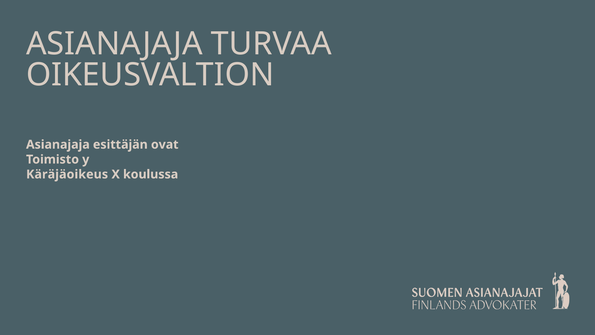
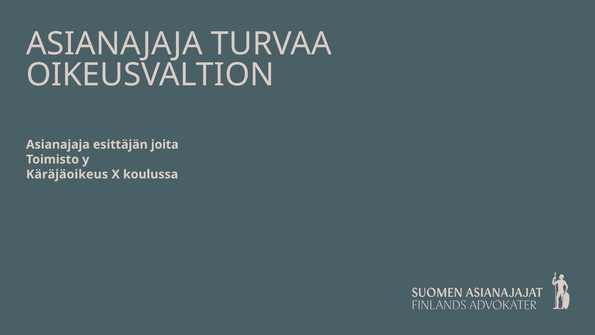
ovat: ovat -> joita (165, 144)
